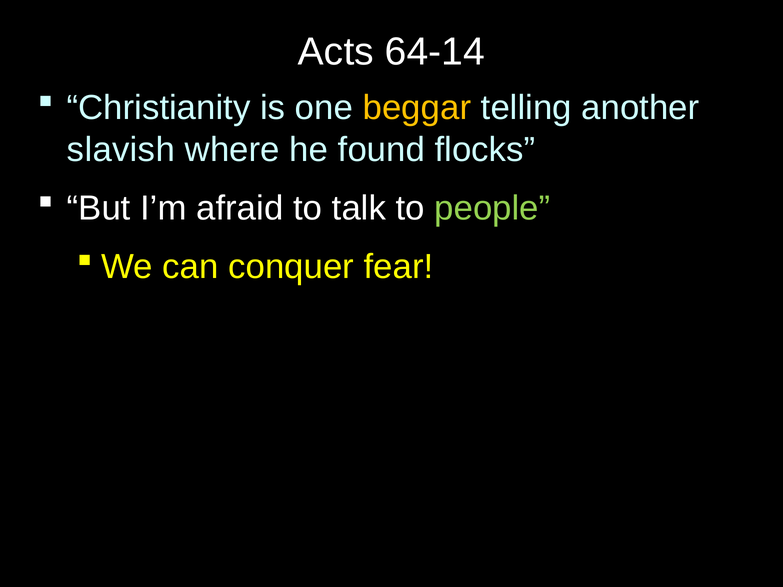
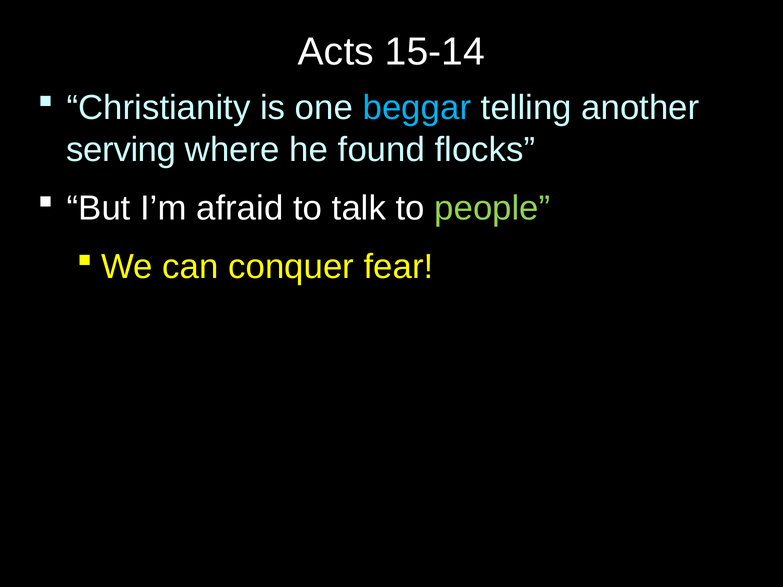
64-14: 64-14 -> 15-14 (435, 52)
beggar colour: yellow -> light blue (417, 108)
slavish: slavish -> serving (121, 150)
